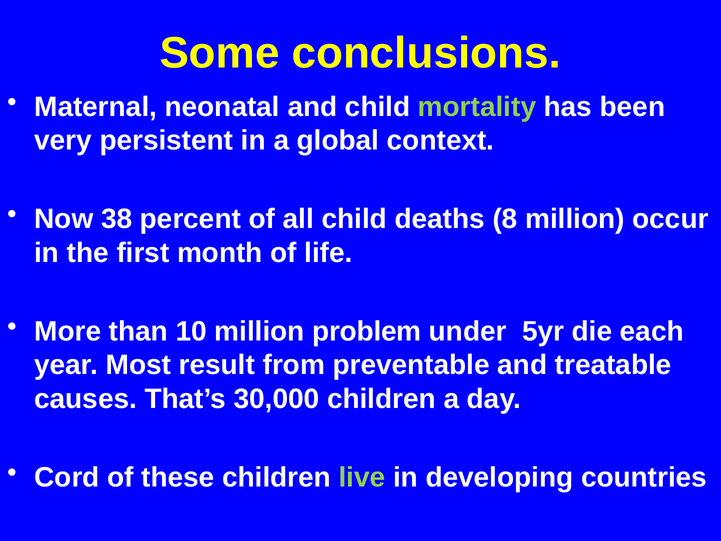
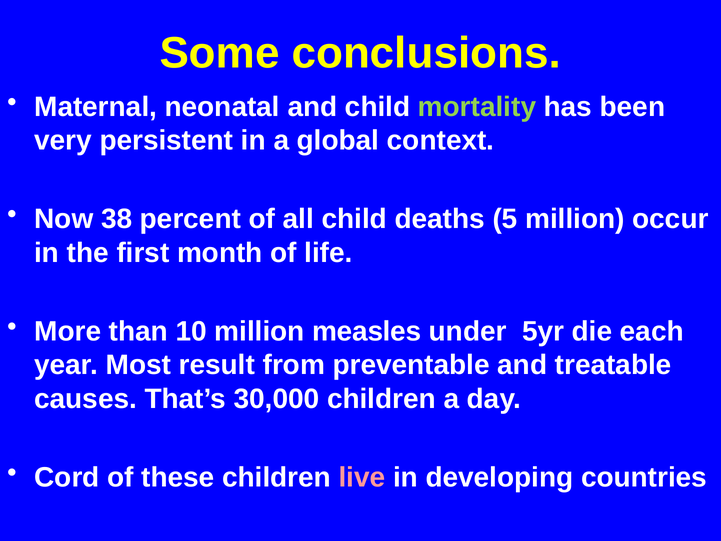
8: 8 -> 5 (505, 219)
problem: problem -> measles (367, 331)
live colour: light green -> pink (362, 477)
